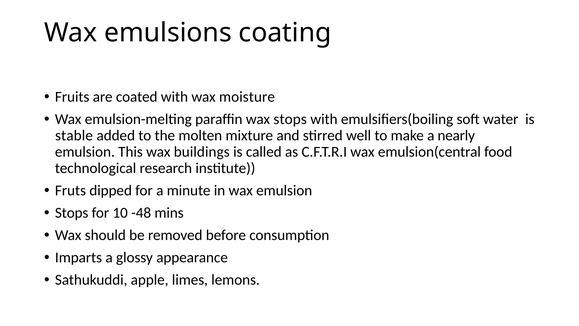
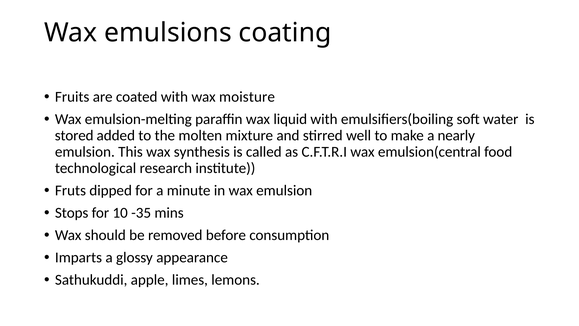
wax stops: stops -> liquid (290, 119)
stable: stable -> stored (74, 136)
buildings: buildings -> synthesis (202, 152)
-48: -48 -> -35 (141, 213)
